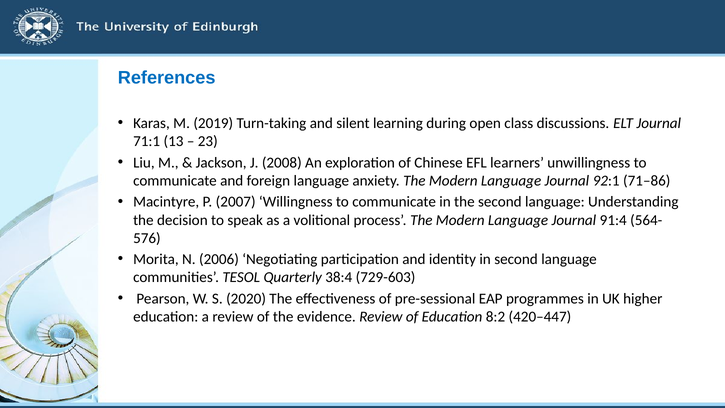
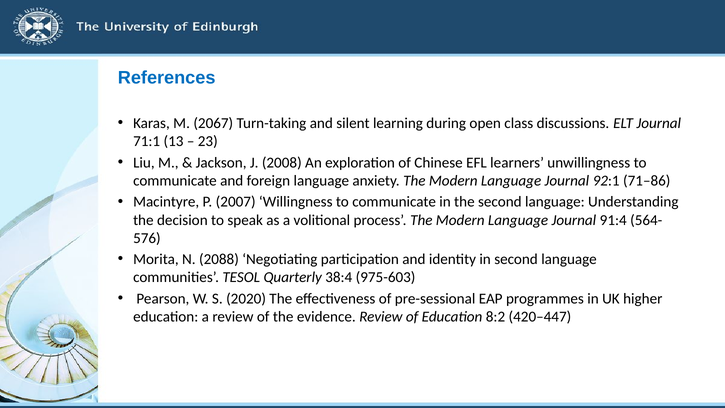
2019: 2019 -> 2067 (213, 123)
2006: 2006 -> 2088 (219, 259)
729-603: 729-603 -> 975-603 (386, 277)
